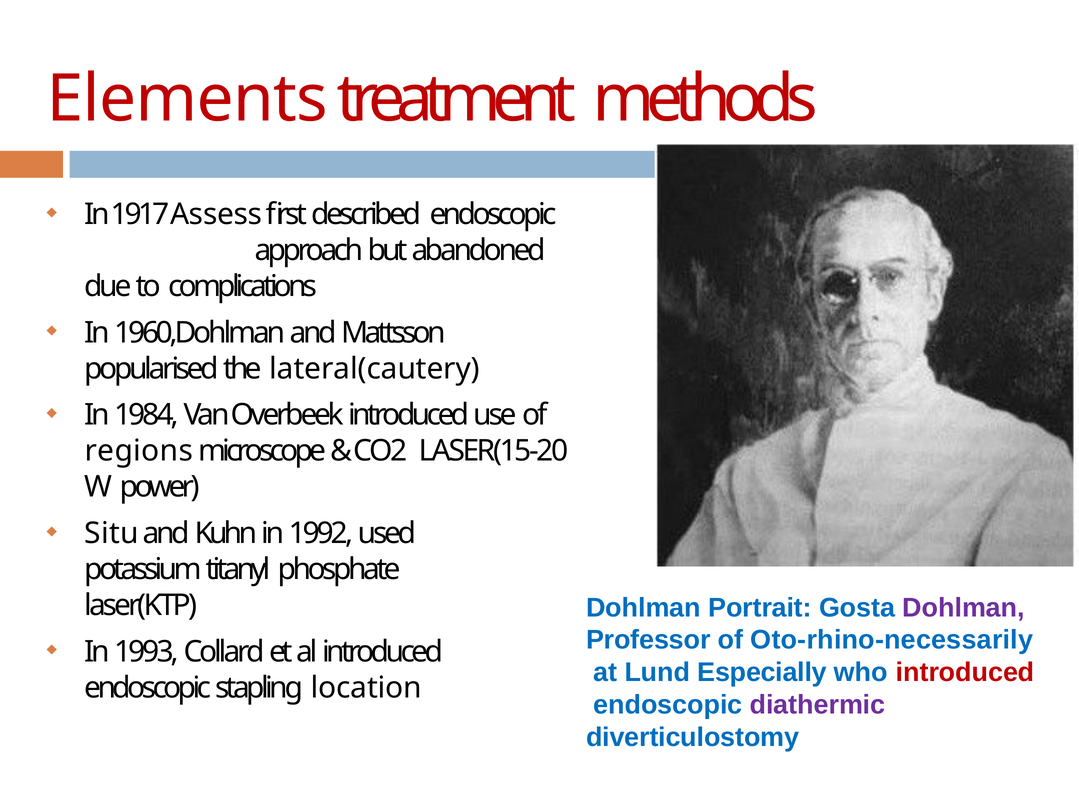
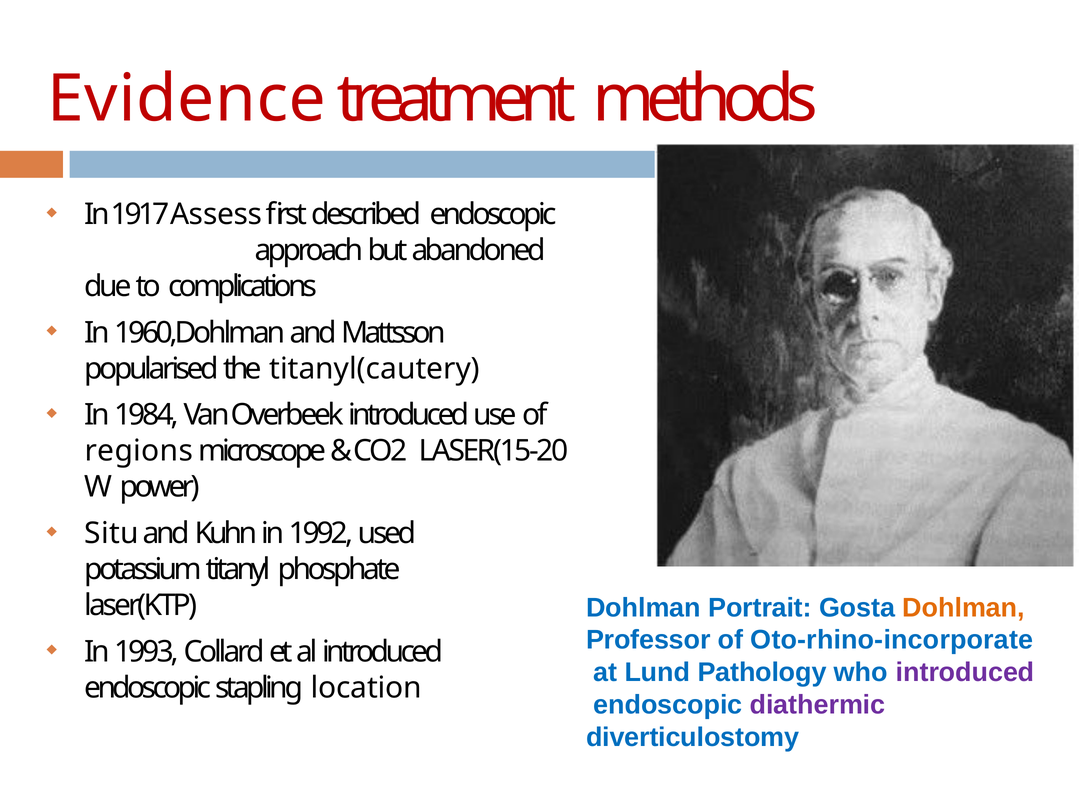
Elements: Elements -> Evidence (187, 99)
lateral(cautery: lateral(cautery -> titanyl(cautery (375, 369)
Dohlman colour: purple -> orange (964, 608)
Oto-rhino-necessarily: Oto-rhino-necessarily -> Oto-rhino-incorporate (892, 640)
Especially: Especially -> Pathology (762, 673)
introduced colour: red -> purple (965, 673)
